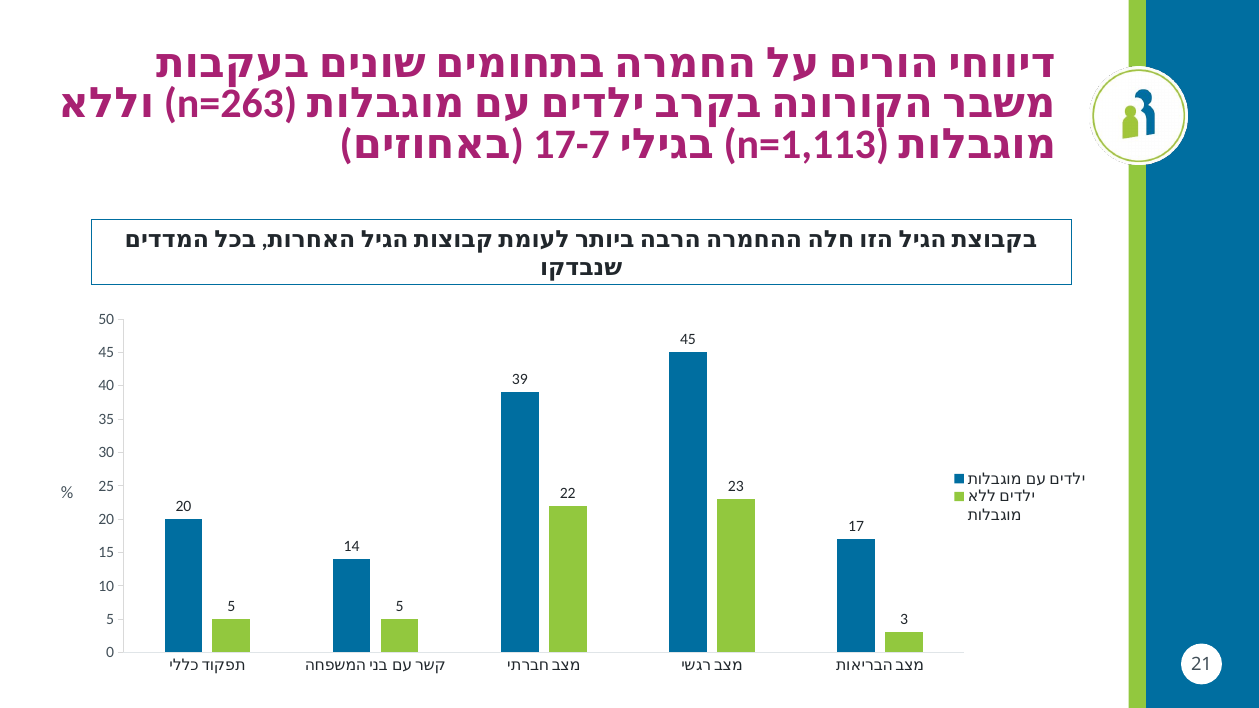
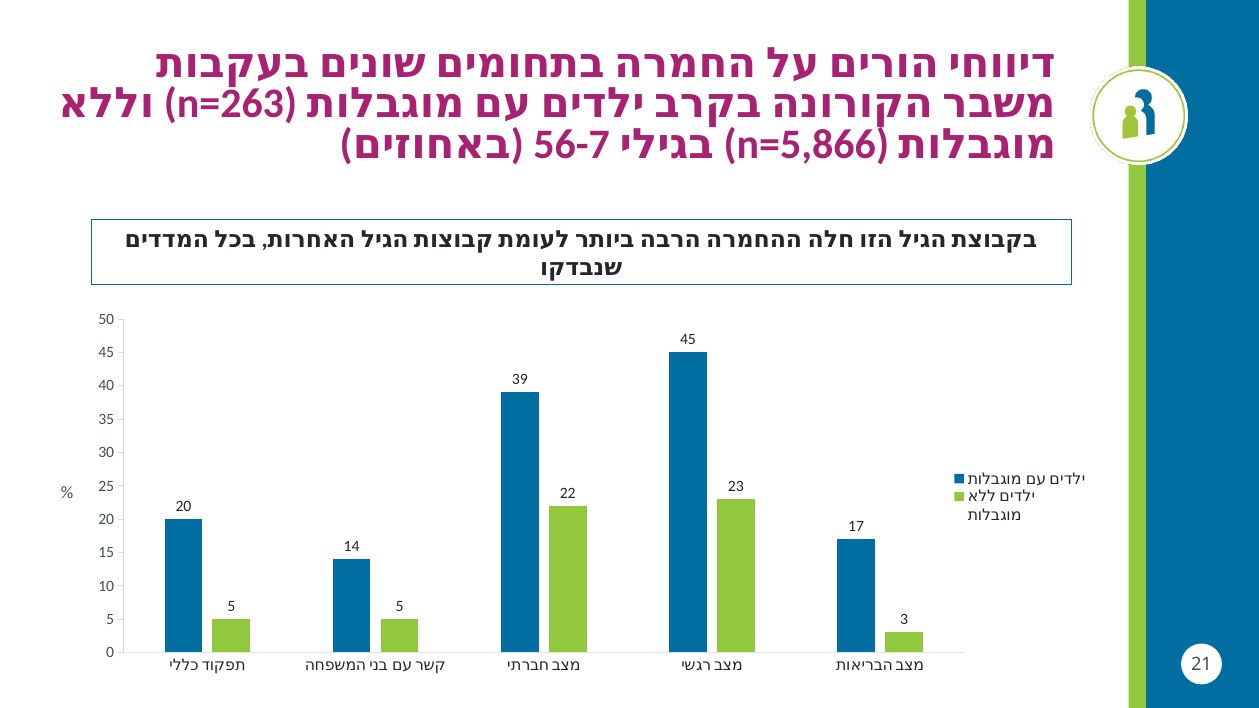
17-7: 17-7 -> 56-7 (572, 144)
n=1,113: n=1,113 -> n=5,866 (806, 144)
